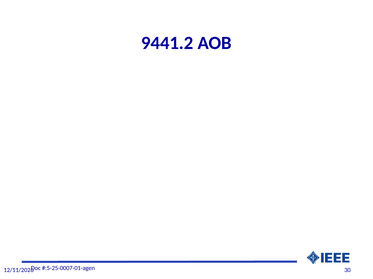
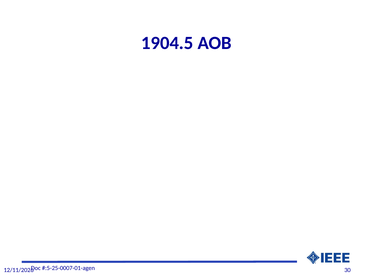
9441.2: 9441.2 -> 1904.5 (167, 43)
